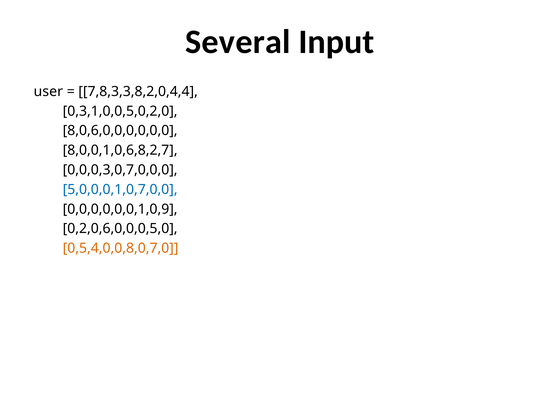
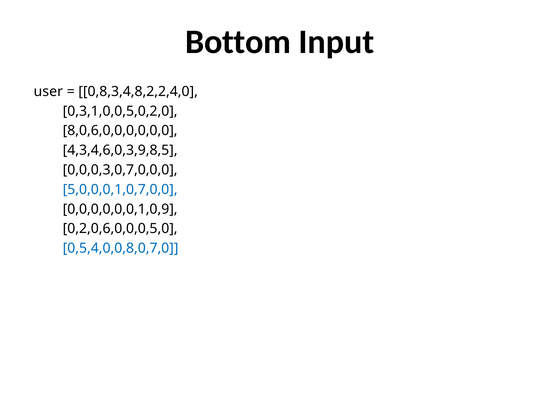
Several: Several -> Bottom (238, 42)
7,8,3,3,8,2,0,4,4: 7,8,3,3,8,2,0,4,4 -> 0,8,3,4,8,2,2,4,0 (138, 92)
8,0,0,1,0,6,8,2,7: 8,0,0,1,0,6,8,2,7 -> 4,3,4,6,0,3,9,8,5 (120, 150)
0,5,4,0,0,8,0,7,0 colour: orange -> blue (121, 248)
